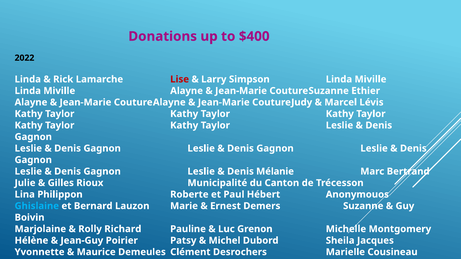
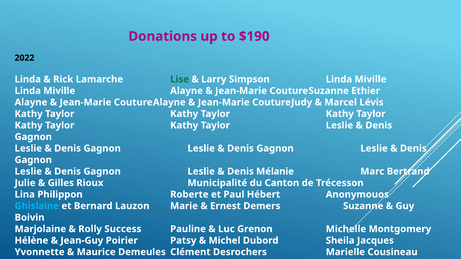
$400: $400 -> $190 (254, 36)
Lise colour: red -> green (180, 79)
Richard: Richard -> Success (123, 229)
